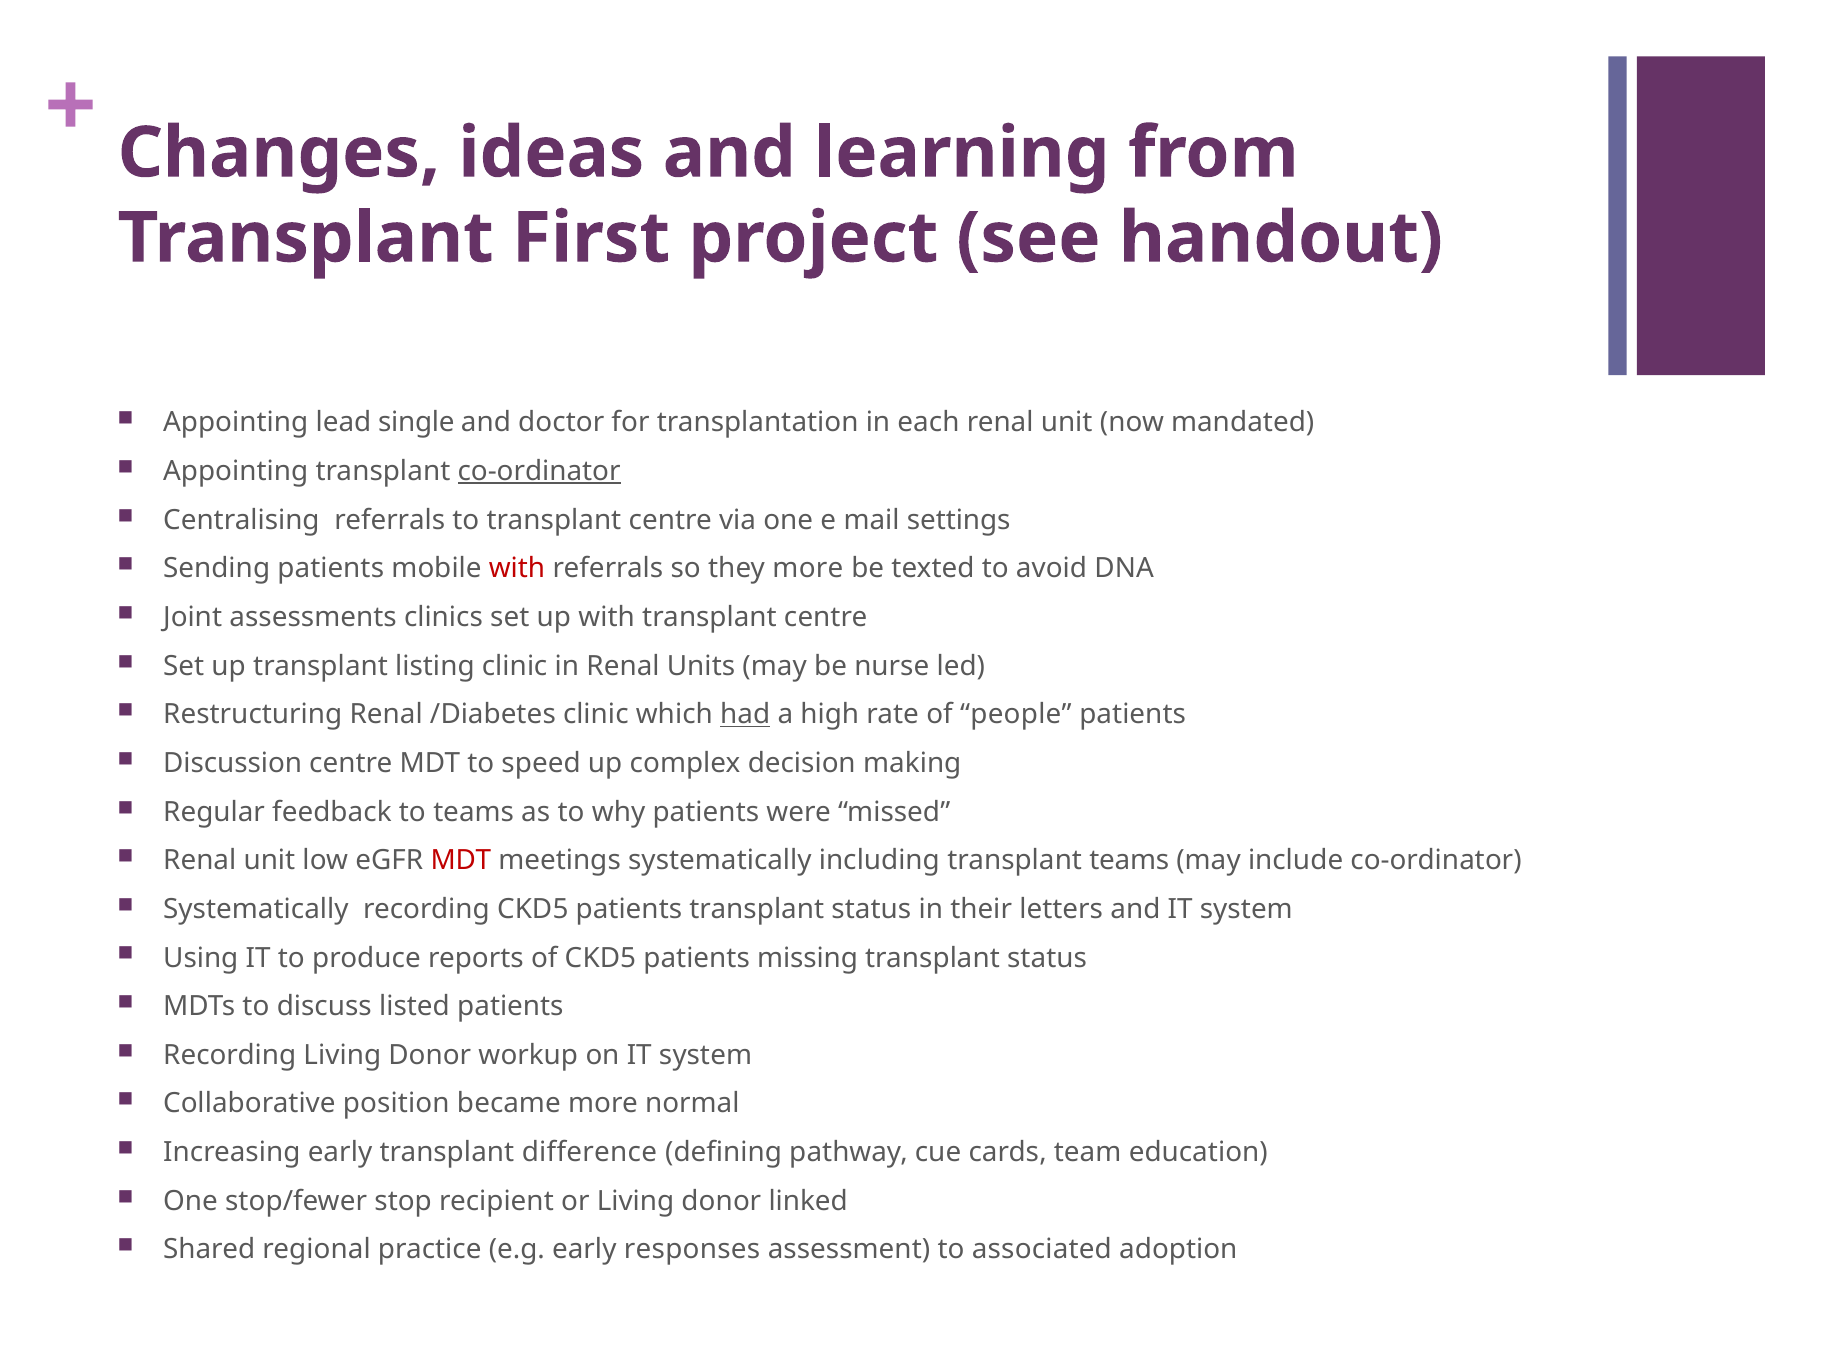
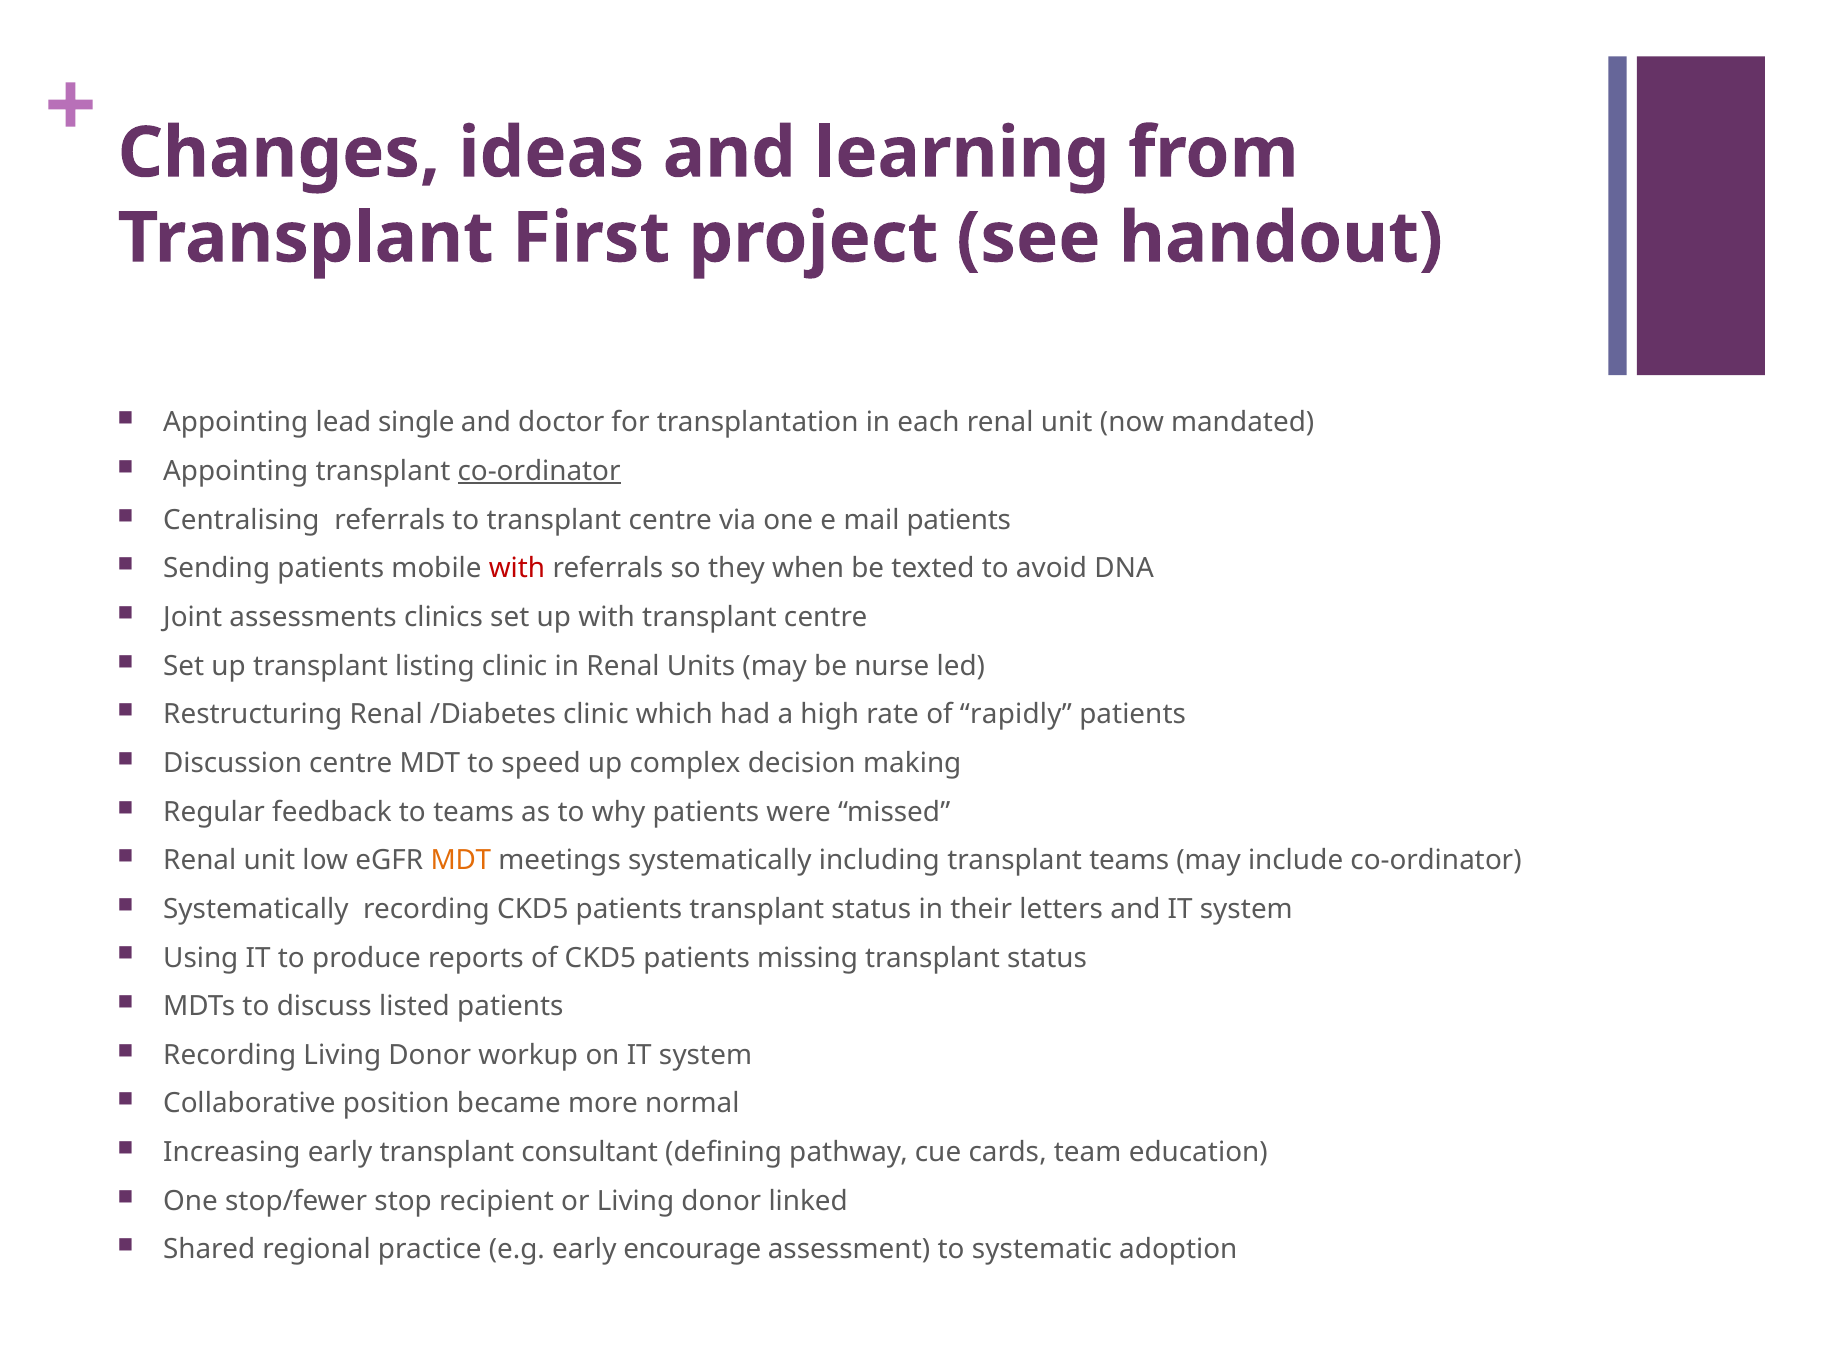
mail settings: settings -> patients (959, 520)
they more: more -> when (808, 569)
had underline: present -> none (745, 715)
people: people -> rapidly (1016, 715)
MDT colour: red -> orange (461, 861)
difference: difference -> consultant (590, 1153)
responses: responses -> encourage (692, 1250)
associated: associated -> systematic (1042, 1250)
